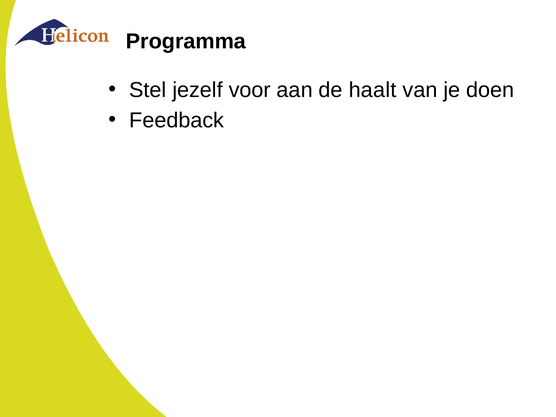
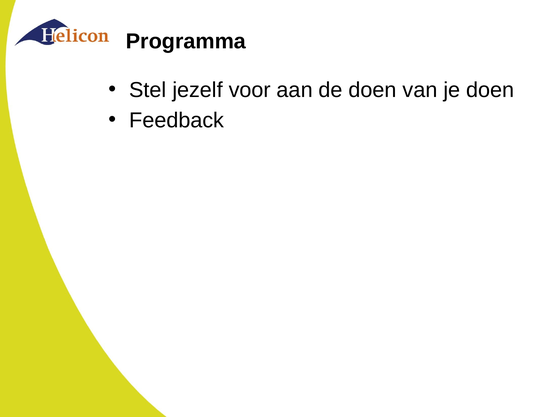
de haalt: haalt -> doen (373, 90)
